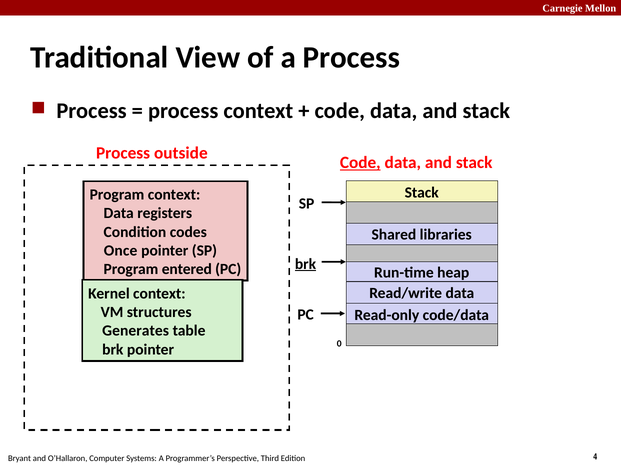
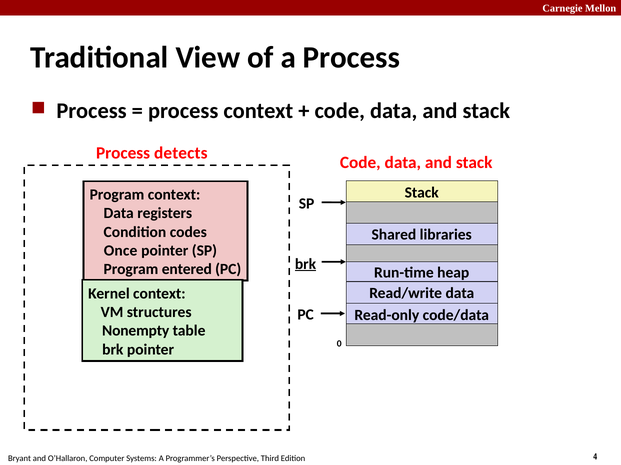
outside: outside -> detects (181, 153)
Code underline: present -> none (360, 163)
Generates: Generates -> Nonempty (136, 331)
